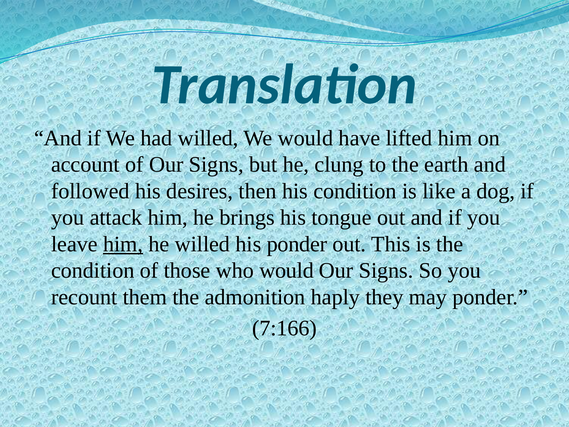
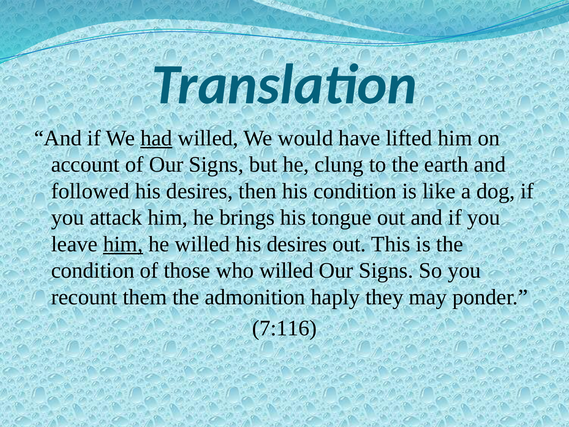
had underline: none -> present (156, 138)
ponder: ponder -> desires (297, 244)
who would: would -> willed (287, 271)
7:166: 7:166 -> 7:116 (285, 328)
